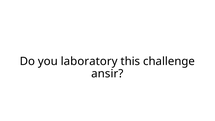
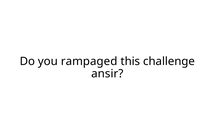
laboratory: laboratory -> rampaged (89, 61)
